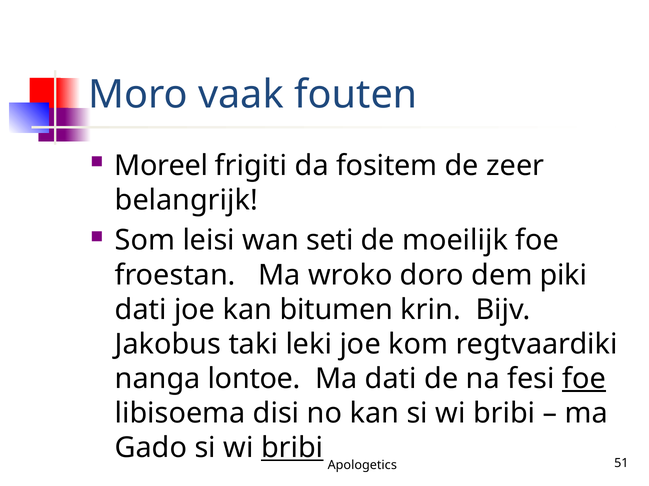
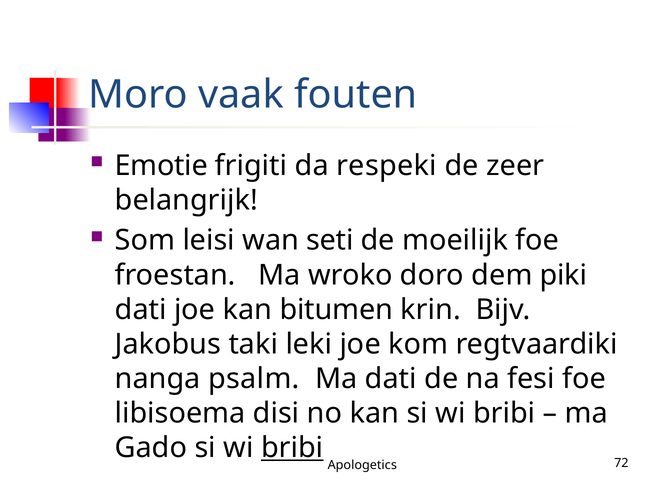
Moreel: Moreel -> Emotie (161, 166)
fositem: fositem -> respeki (387, 166)
lontoe: lontoe -> psalm (254, 379)
foe underline: present -> none (584, 379)
51: 51 -> 72 (621, 464)
